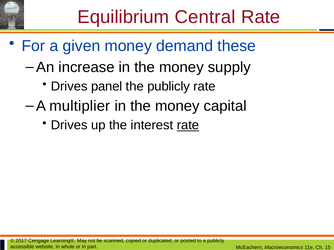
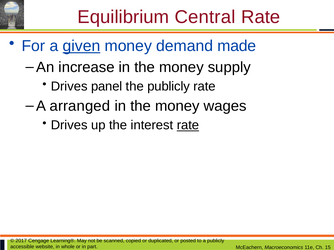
given underline: none -> present (81, 46)
these: these -> made (237, 46)
multiplier: multiplier -> arranged (80, 106)
capital: capital -> wages (225, 106)
